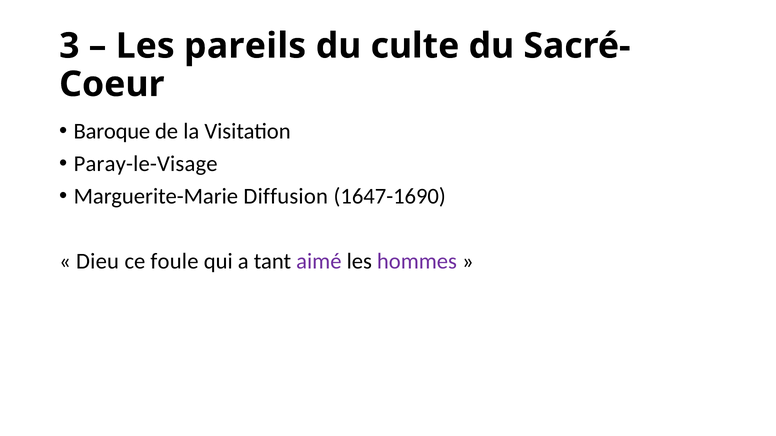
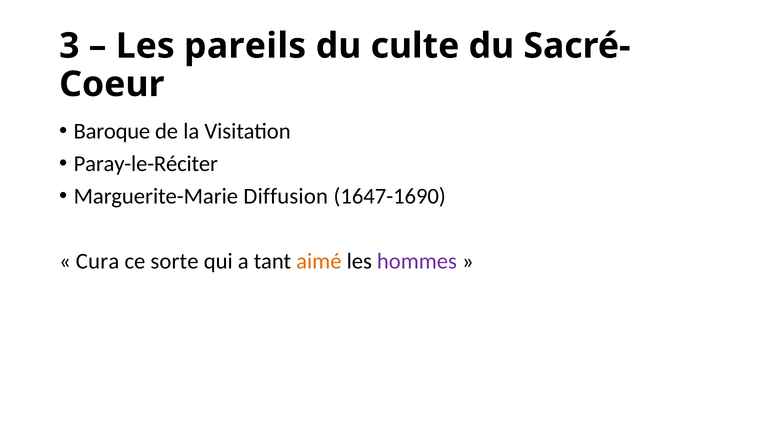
Paray-le-Visage: Paray-le-Visage -> Paray-le-Réciter (146, 164)
Dieu: Dieu -> Cura (98, 261)
foule: foule -> sorte (175, 261)
aimé colour: purple -> orange (319, 261)
